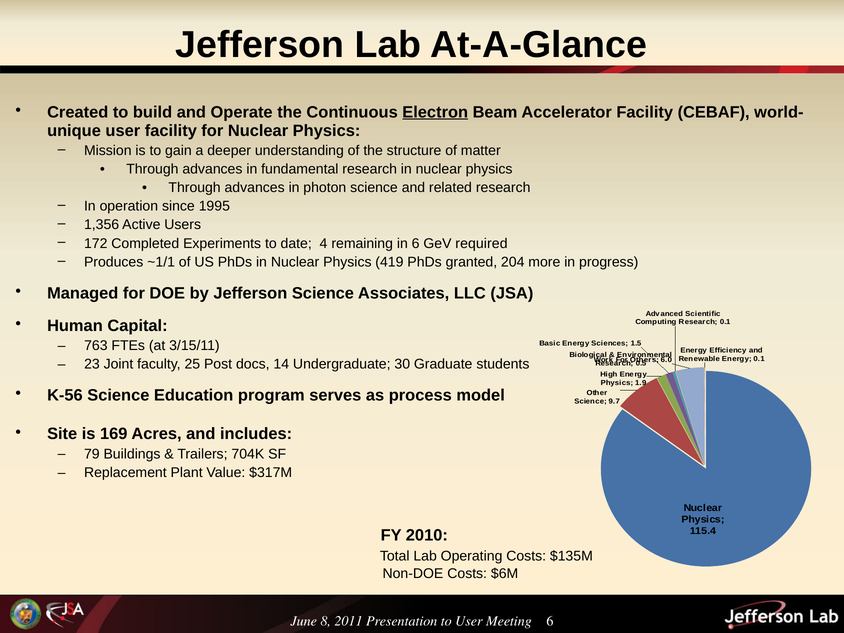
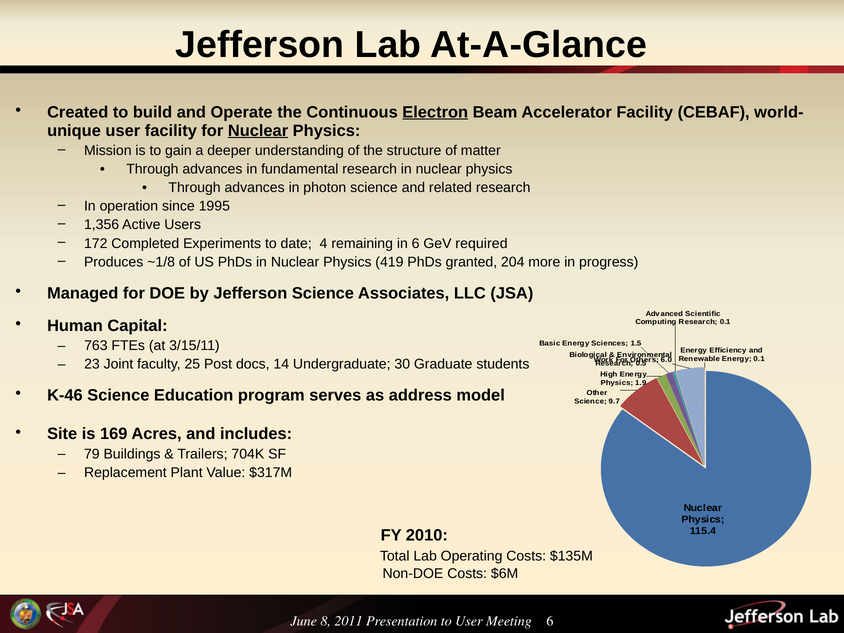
Nuclear underline: none -> present (258, 131)
~1/1: ~1/1 -> ~1/8 (161, 262)
K-56: K-56 -> K-46 (65, 395)
process: process -> address (420, 395)
